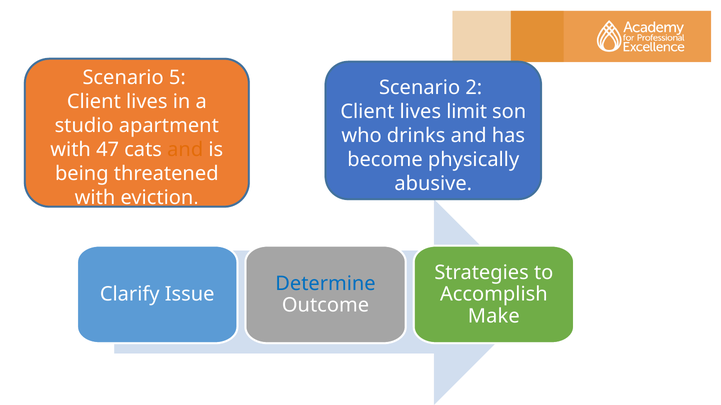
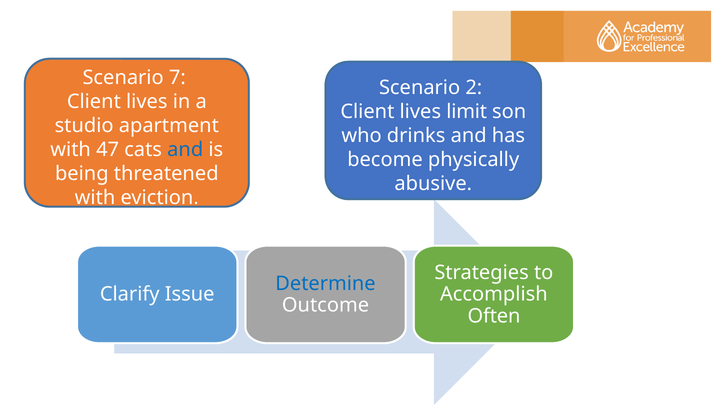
5: 5 -> 7 (177, 78)
and colour: orange -> blue (185, 150)
Make: Make -> Often (494, 316)
